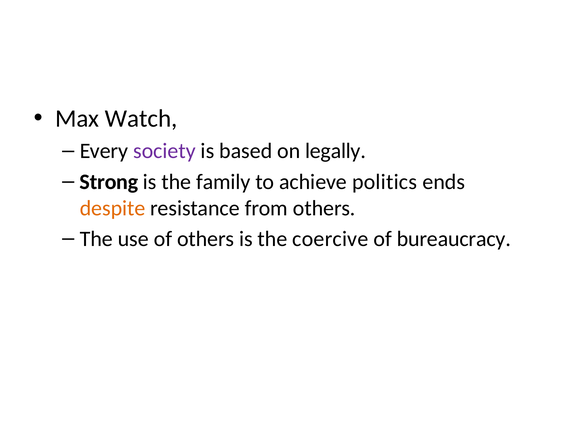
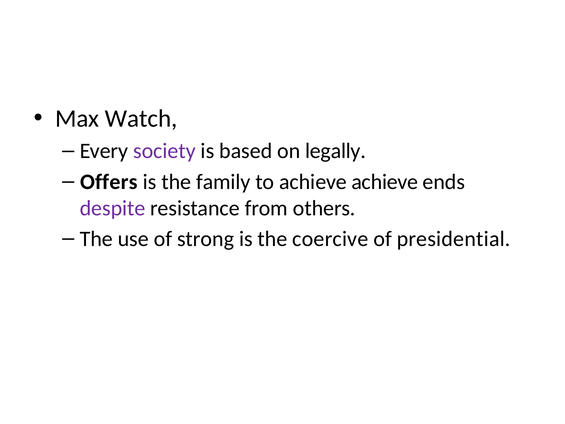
Strong: Strong -> Offers (109, 182)
achieve politics: politics -> achieve (385, 182)
despite colour: orange -> purple (113, 208)
of others: others -> strong (206, 239)
bureaucracy: bureaucracy -> presidential (454, 239)
